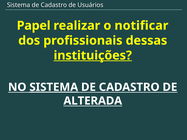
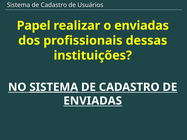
o notificar: notificar -> enviadas (142, 26)
instituições underline: present -> none (93, 56)
ALTERADA: ALTERADA -> ENVIADAS (93, 101)
